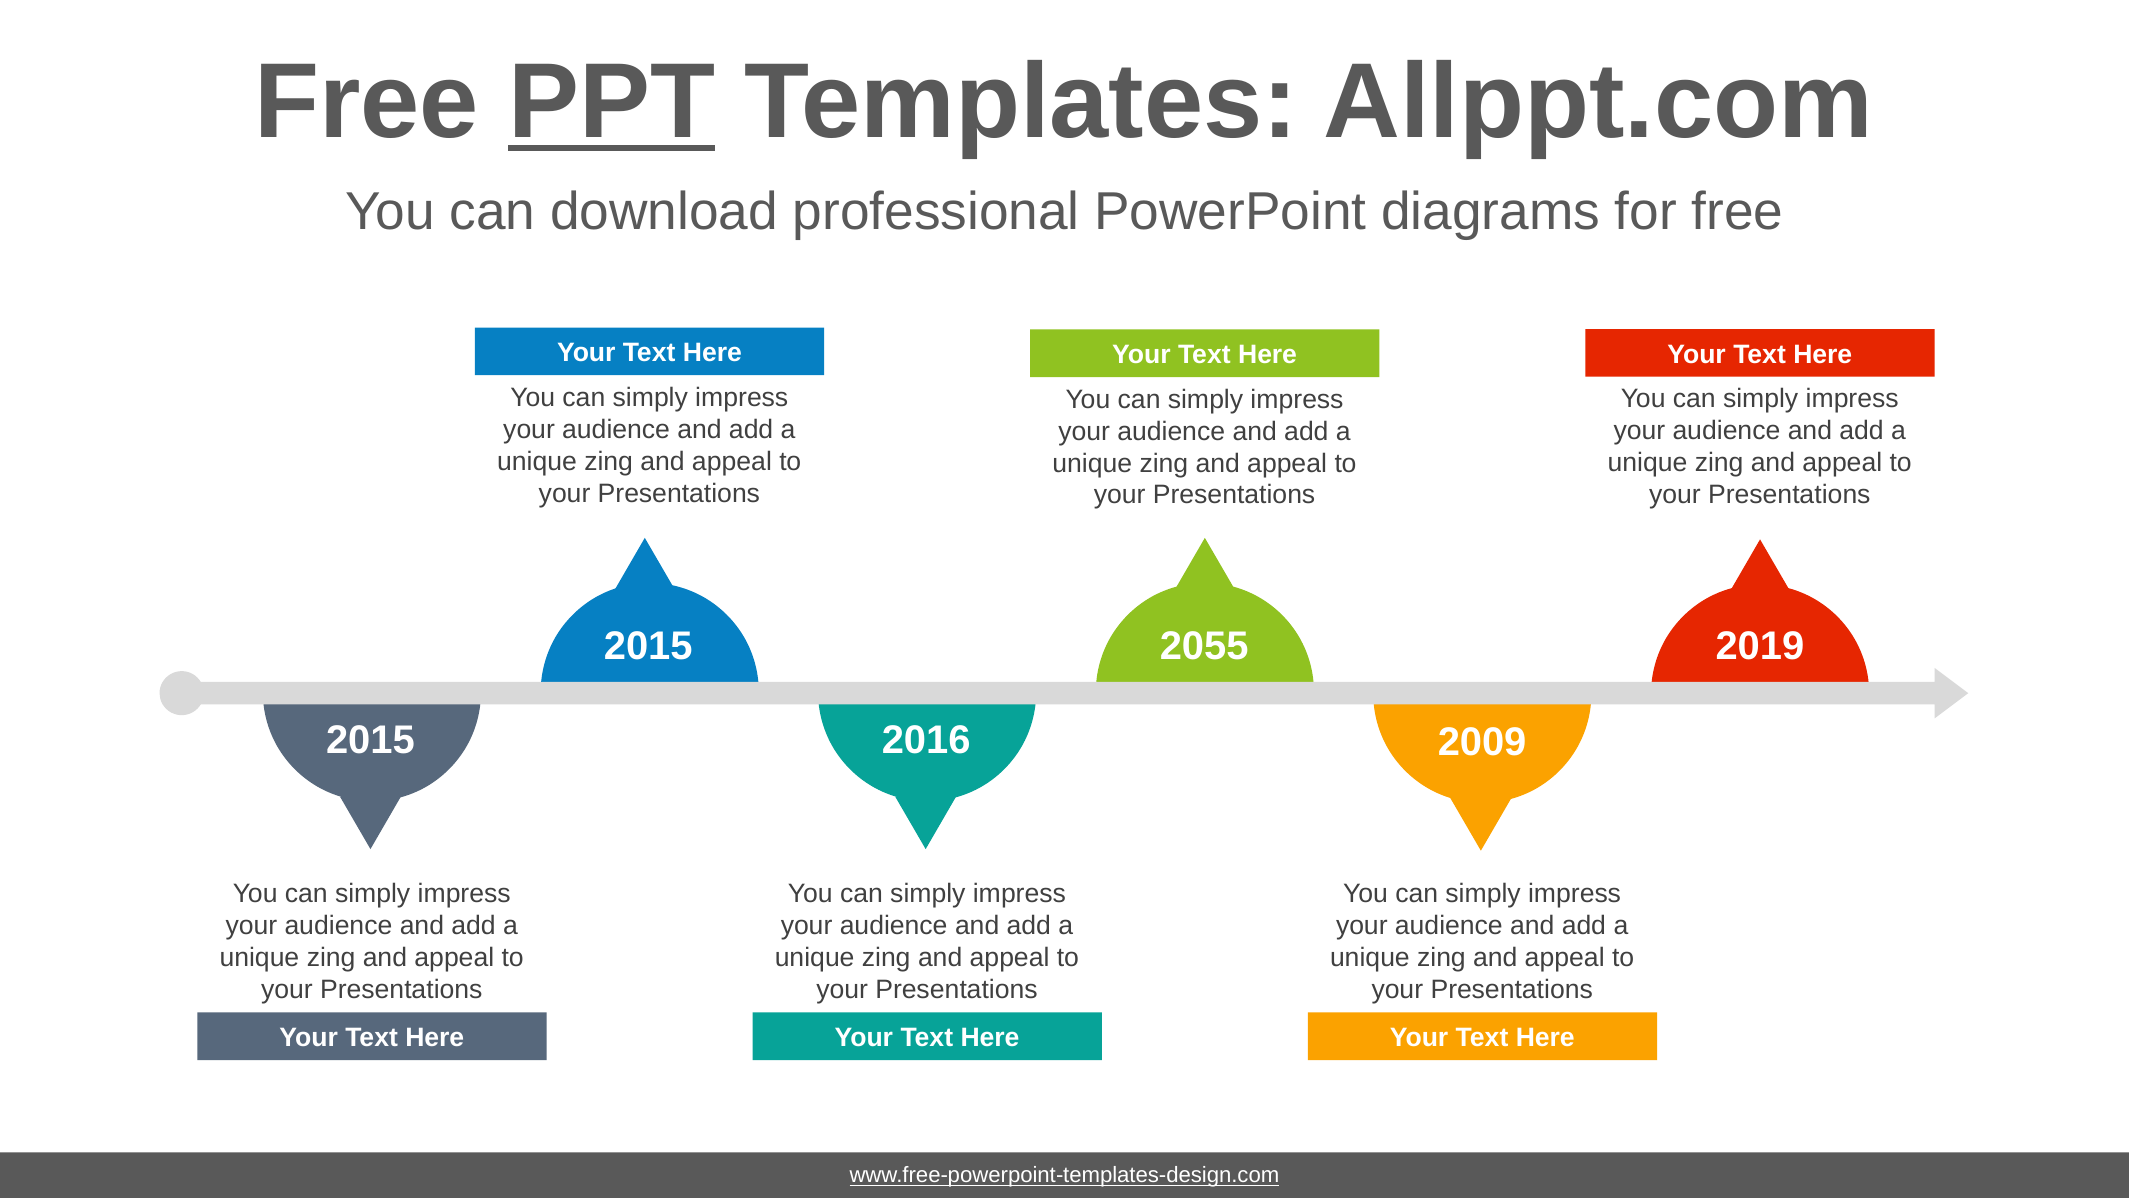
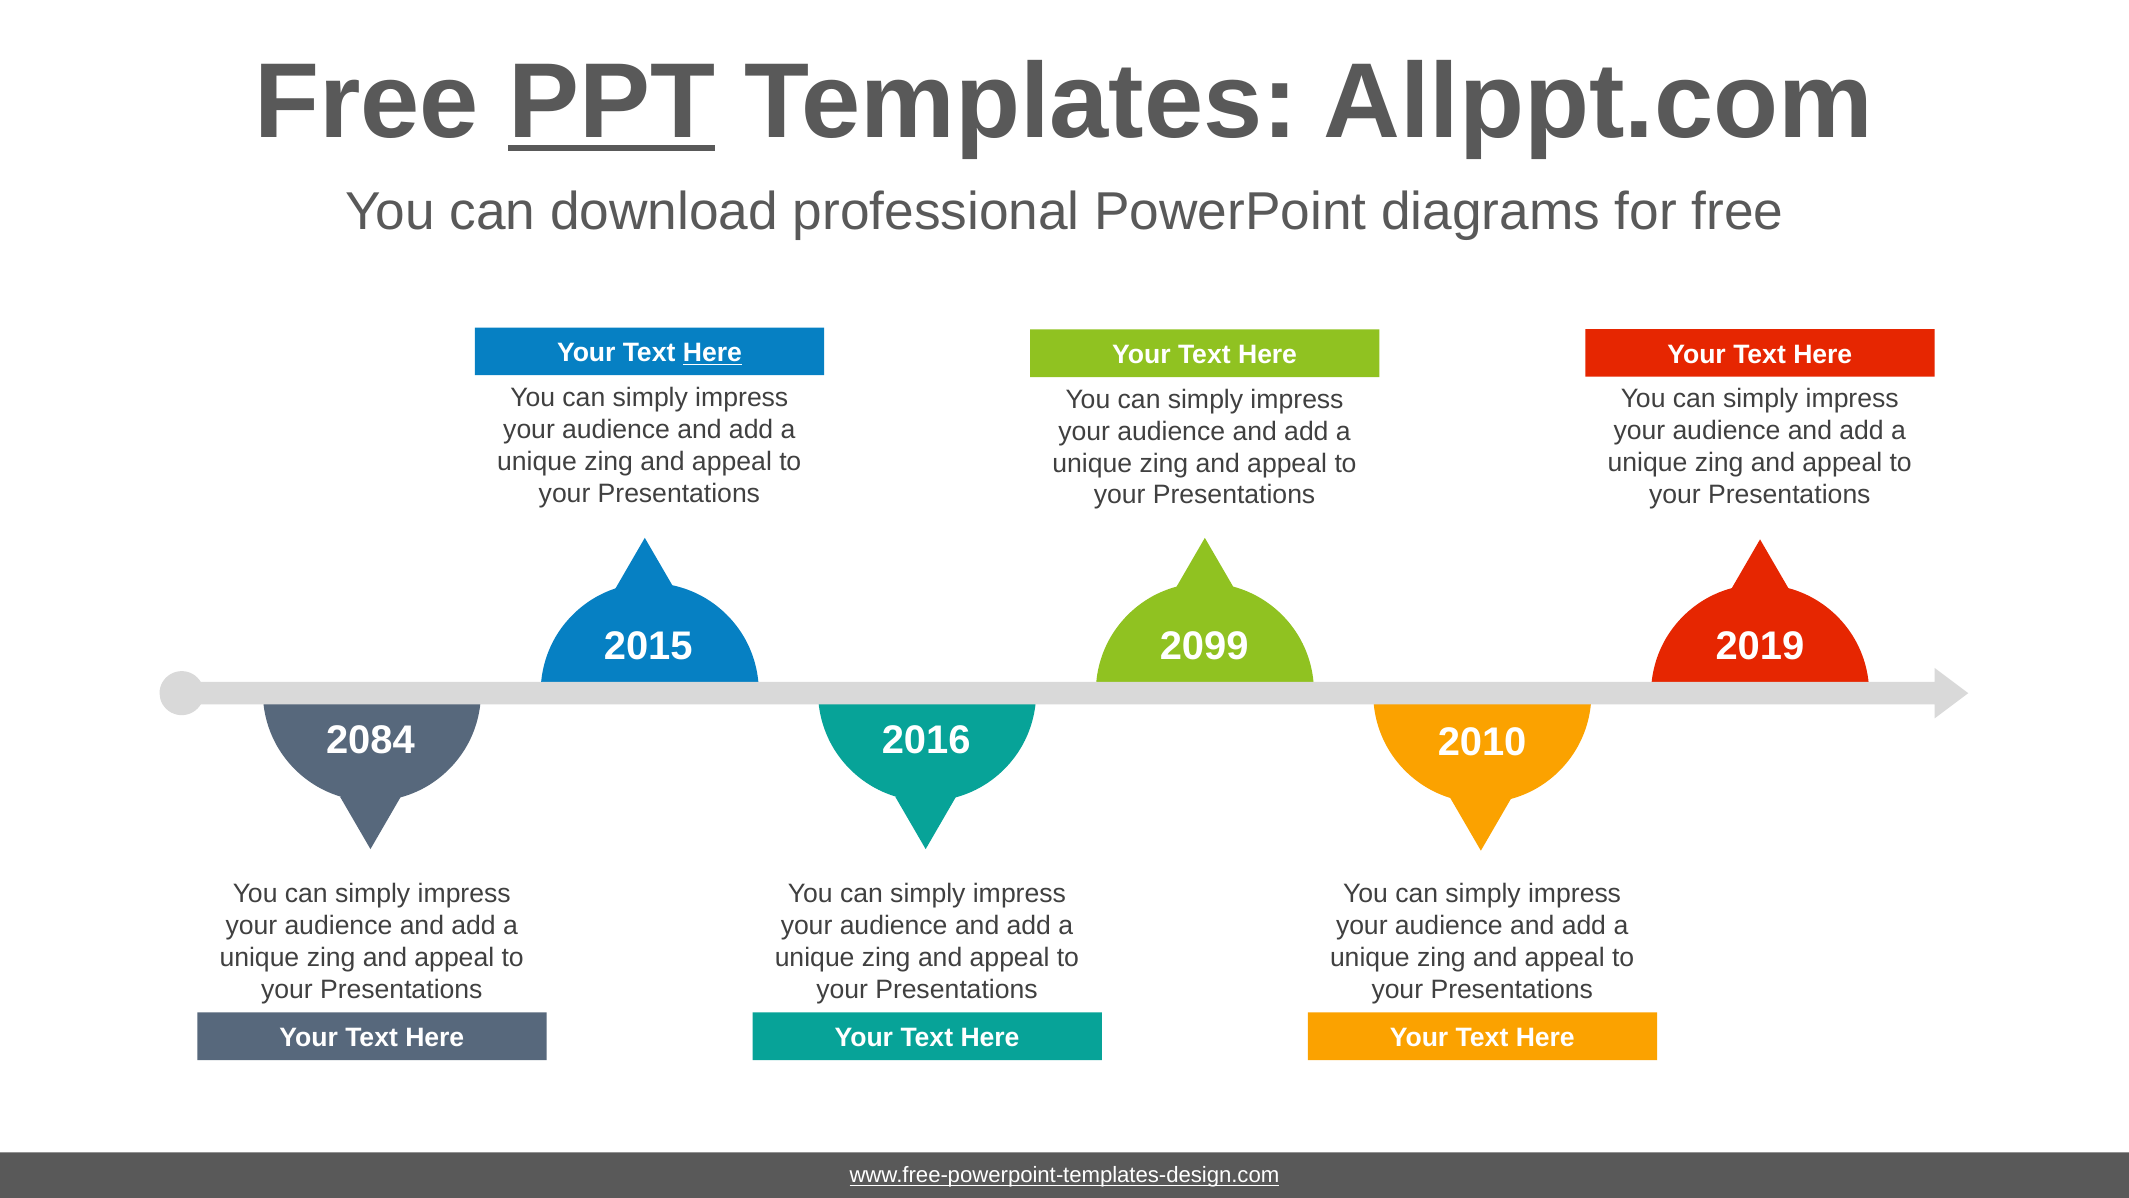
Here underline: none -> present (712, 353)
2055: 2055 -> 2099 (1204, 646)
2015: 2015 -> 2084 (370, 740)
2009: 2009 -> 2010 (1482, 742)
